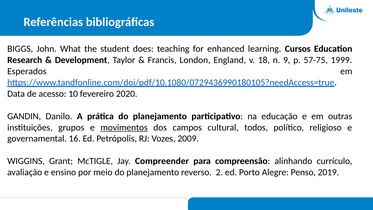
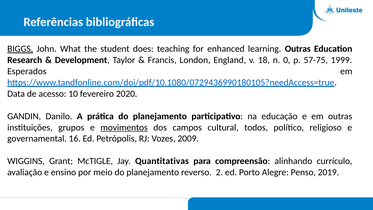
BIGGS underline: none -> present (20, 49)
learning Cursos: Cursos -> Outras (298, 49)
9: 9 -> 0 (287, 60)
Compreender: Compreender -> Quantitativas (162, 161)
